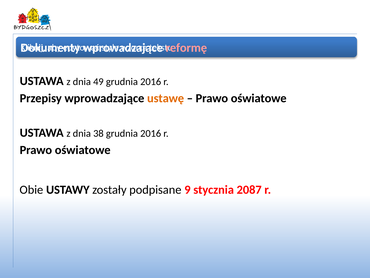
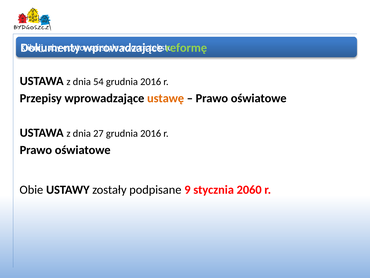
reformę colour: pink -> light green (186, 48)
49: 49 -> 54 (98, 82)
38: 38 -> 27 (98, 133)
2087: 2087 -> 2060 (249, 189)
